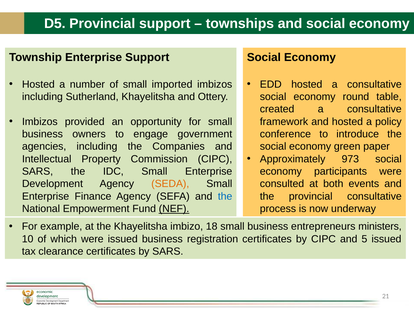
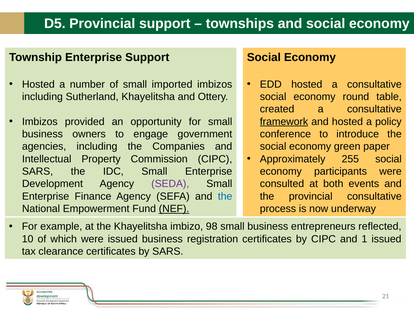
framework underline: none -> present (284, 121)
973: 973 -> 255 (350, 159)
SEDA colour: orange -> purple (170, 184)
18: 18 -> 98 (212, 226)
ministers: ministers -> reflected (380, 226)
5: 5 -> 1 (364, 239)
